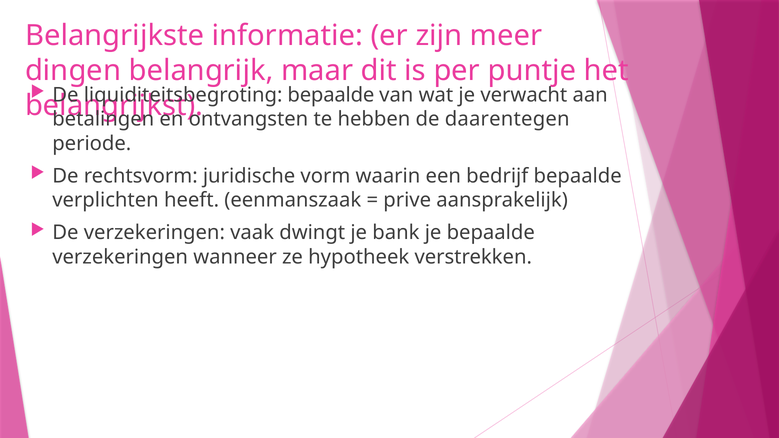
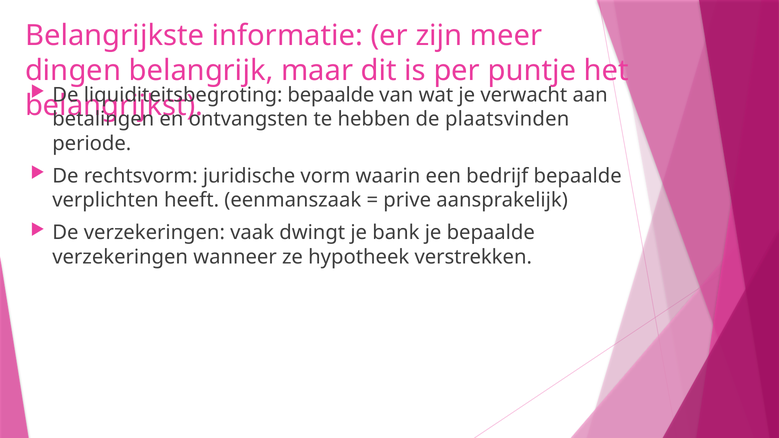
daarentegen: daarentegen -> plaatsvinden (507, 119)
